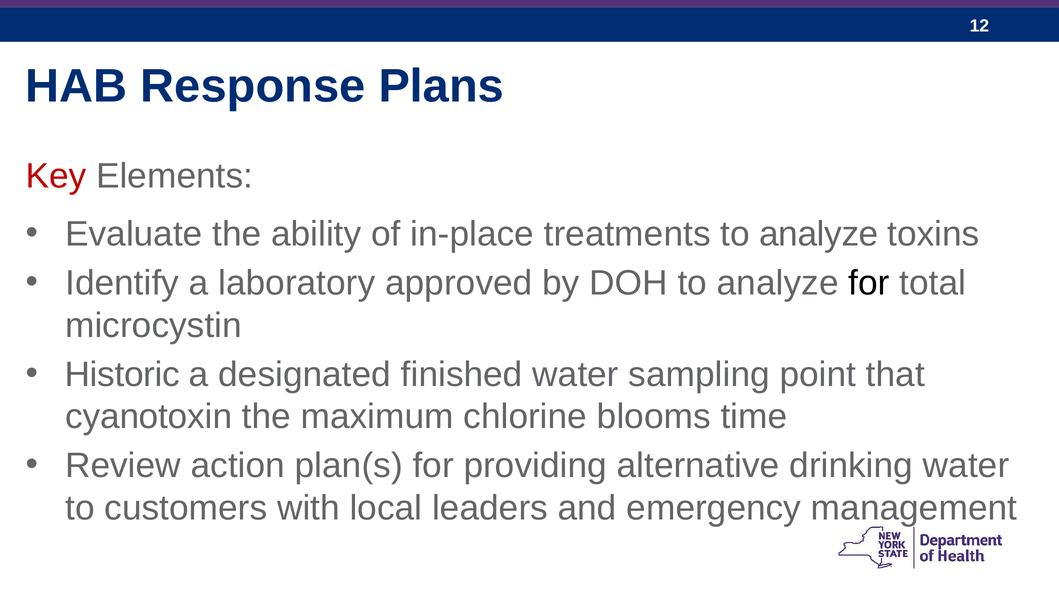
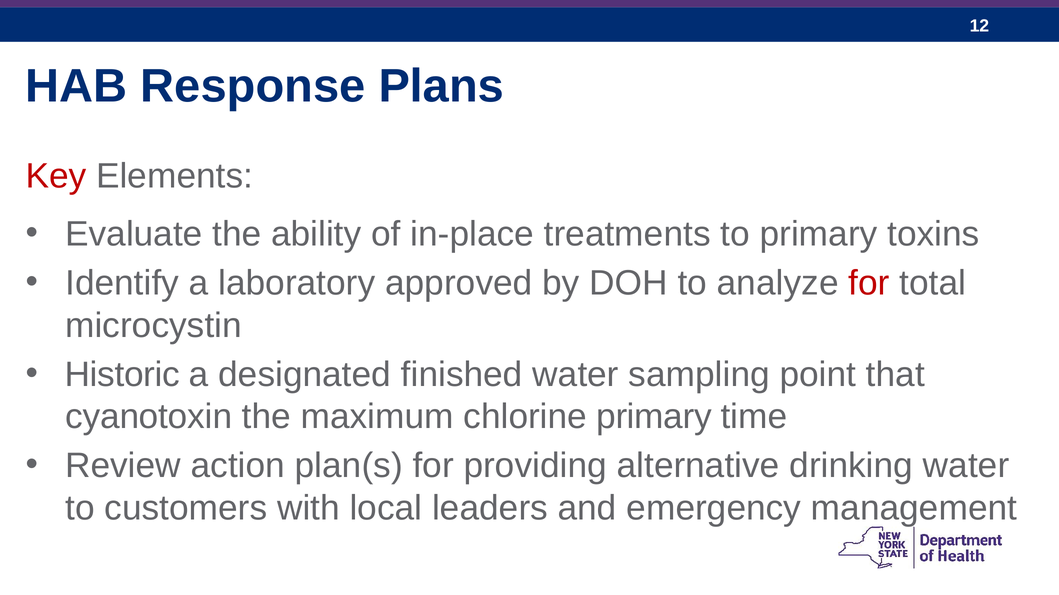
treatments to analyze: analyze -> primary (819, 234)
for colour: black -> red (869, 283)
chlorine blooms: blooms -> primary (654, 417)
